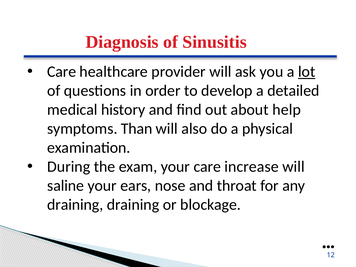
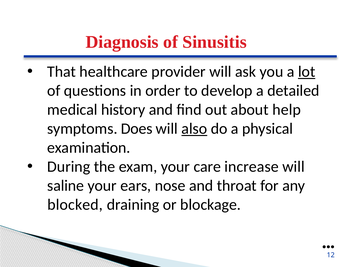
Care: Care -> That (62, 72)
Than: Than -> Does (137, 129)
also underline: none -> present (194, 129)
draining: draining -> blocked (75, 205)
